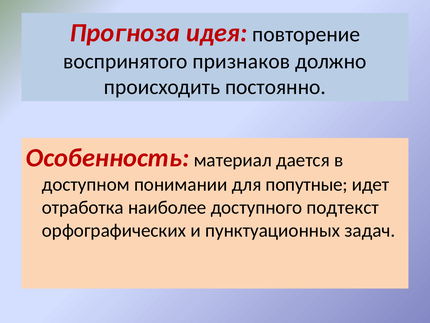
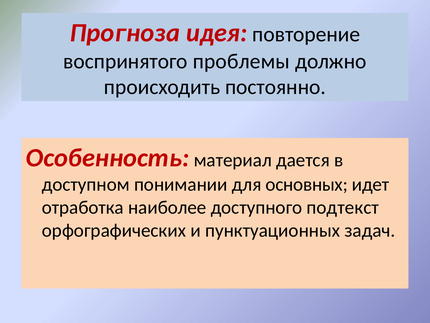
признаков: признаков -> проблемы (241, 61)
попутные: попутные -> основных (307, 184)
